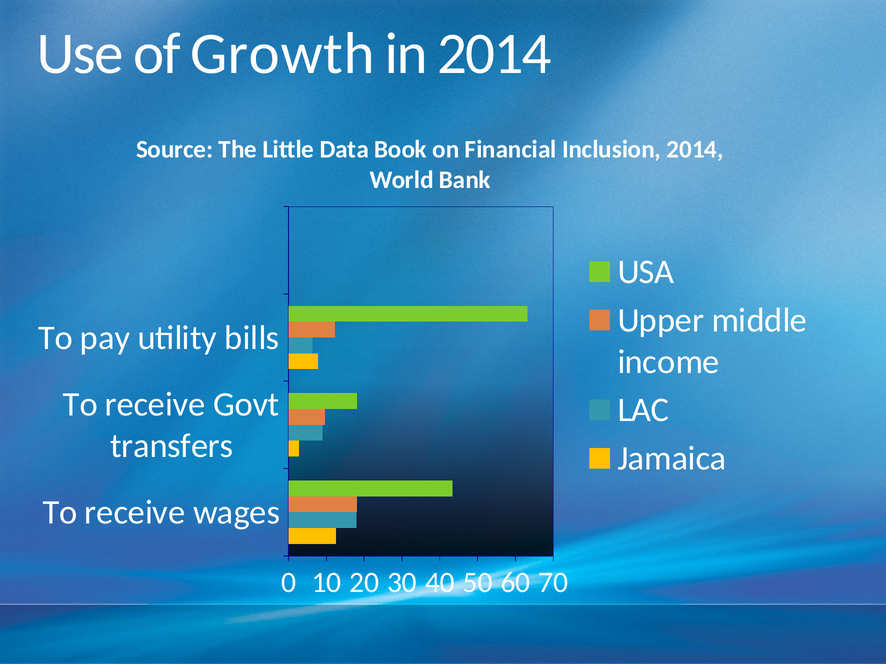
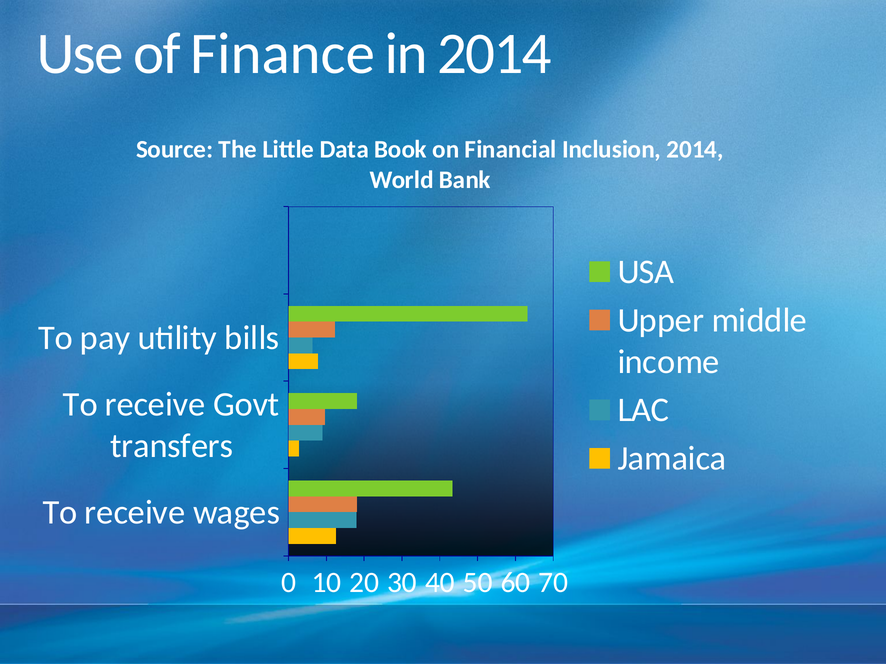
Growth: Growth -> Finance (283, 54)
